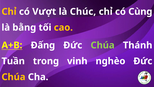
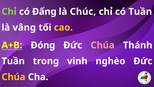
Chỉ colour: yellow -> light green (9, 12)
Vượt: Vượt -> Đấng (44, 12)
có Cùng: Cùng -> Tuần (140, 12)
bằng: bằng -> vâng (24, 27)
Đấng: Đấng -> Đóng (43, 45)
Chúa colour: light green -> pink (103, 45)
